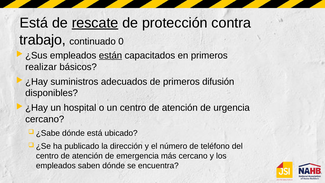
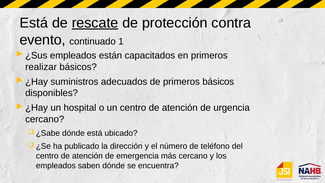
trabajo: trabajo -> evento (43, 40)
0: 0 -> 1 (121, 41)
están underline: present -> none (110, 55)
primeros difusión: difusión -> básicos (218, 82)
